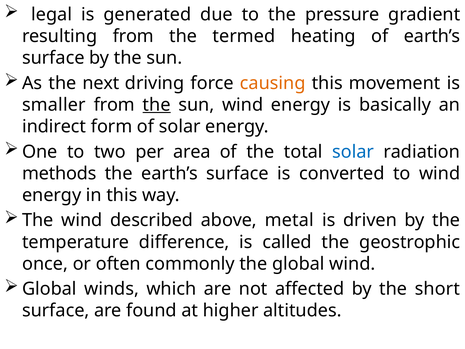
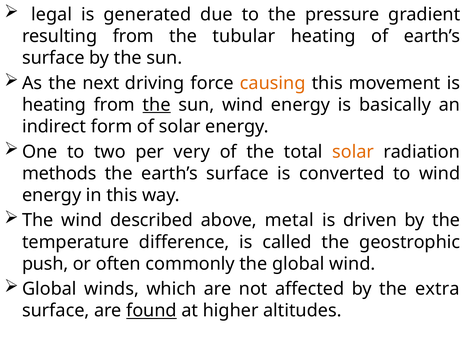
termed: termed -> tubular (244, 36)
smaller: smaller -> heating (54, 105)
area: area -> very (192, 152)
solar colour: blue -> orange (353, 152)
once: once -> push (45, 264)
short: short -> extra (437, 289)
found underline: none -> present (151, 310)
